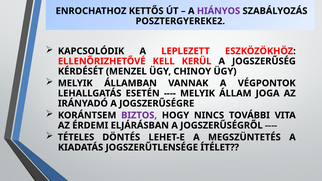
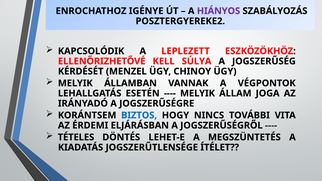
KETTŐS: KETTŐS -> IGÉNYE (146, 11)
KERÜL: KERÜL -> SÚLYA (197, 61)
BIZTOS colour: purple -> blue (139, 115)
